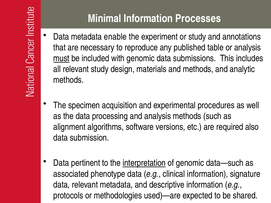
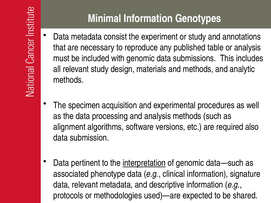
Processes: Processes -> Genotypes (198, 19)
enable: enable -> consist (115, 37)
must underline: present -> none (61, 58)
